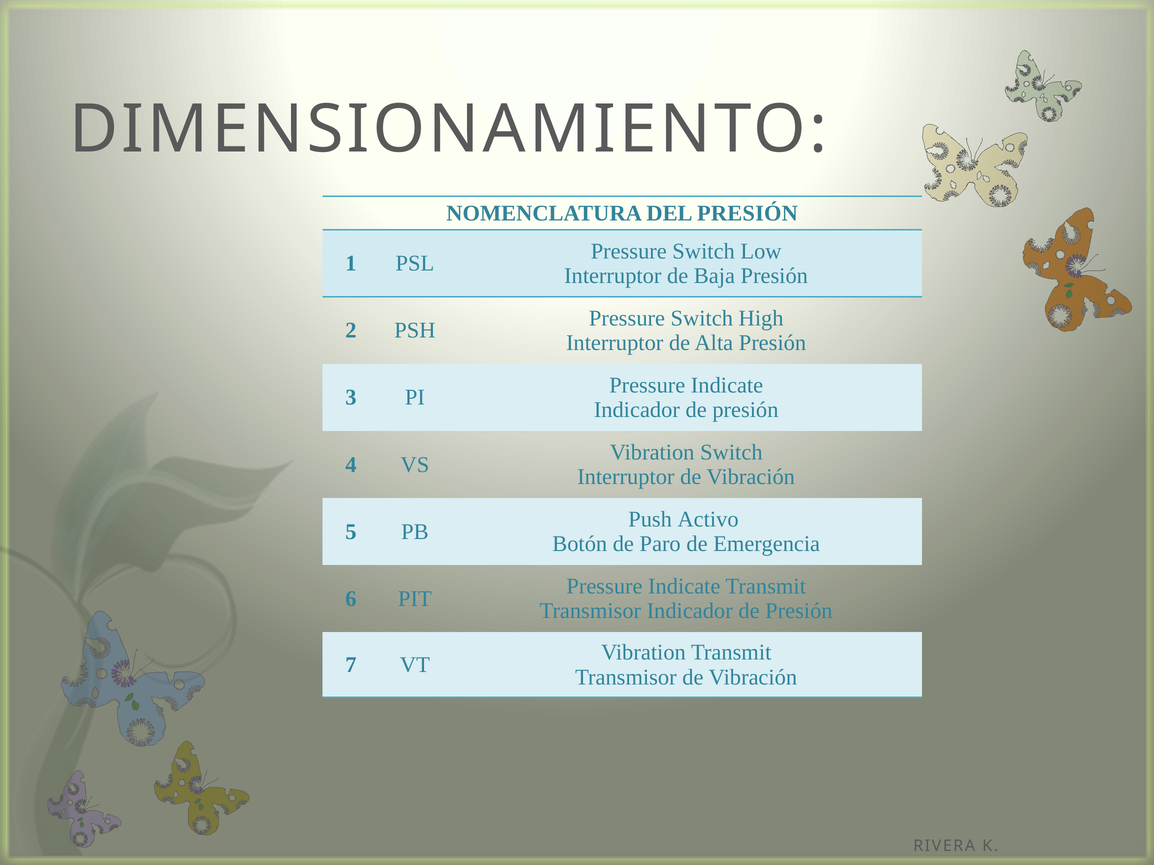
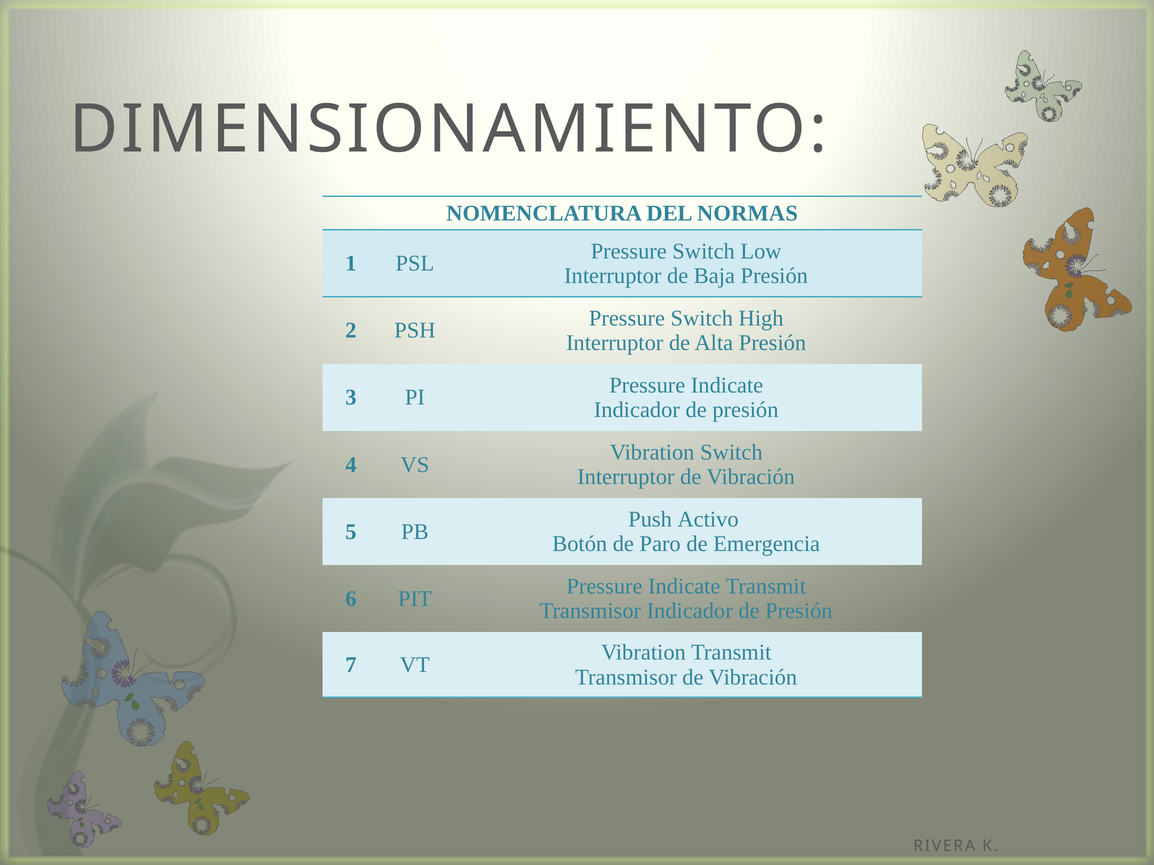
DEL PRESIÓN: PRESIÓN -> NORMAS (747, 213)
